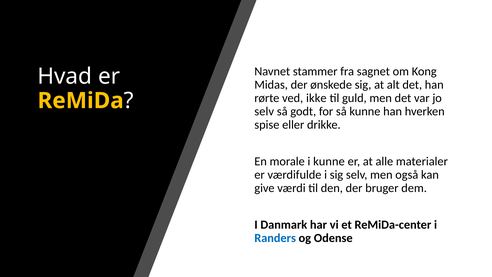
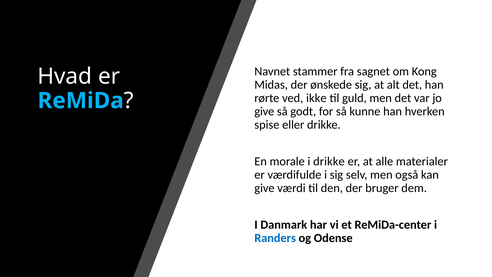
ReMiDa colour: yellow -> light blue (81, 101)
selv: selv -> give (264, 111)
i kunne: kunne -> drikke (329, 161)
